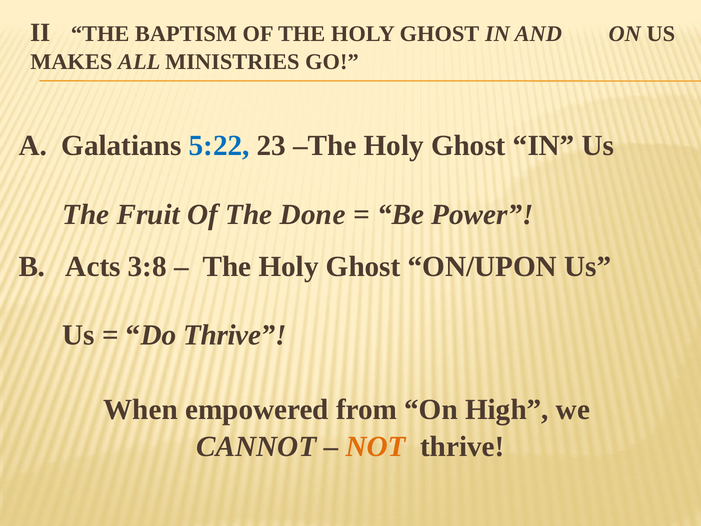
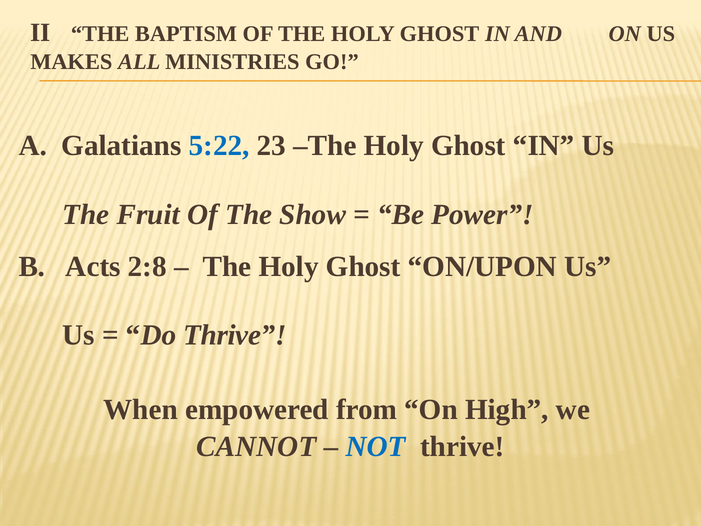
Done: Done -> Show (313, 214)
3:8: 3:8 -> 2:8 (147, 266)
NOT colour: orange -> blue (376, 447)
